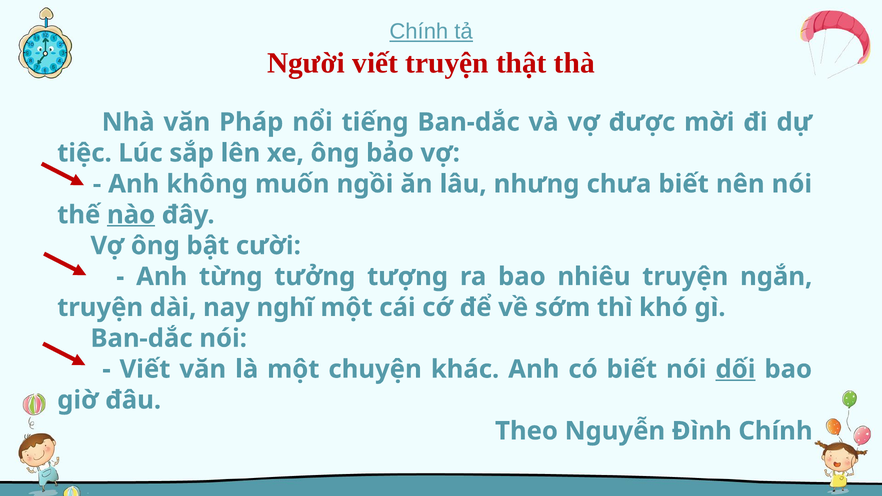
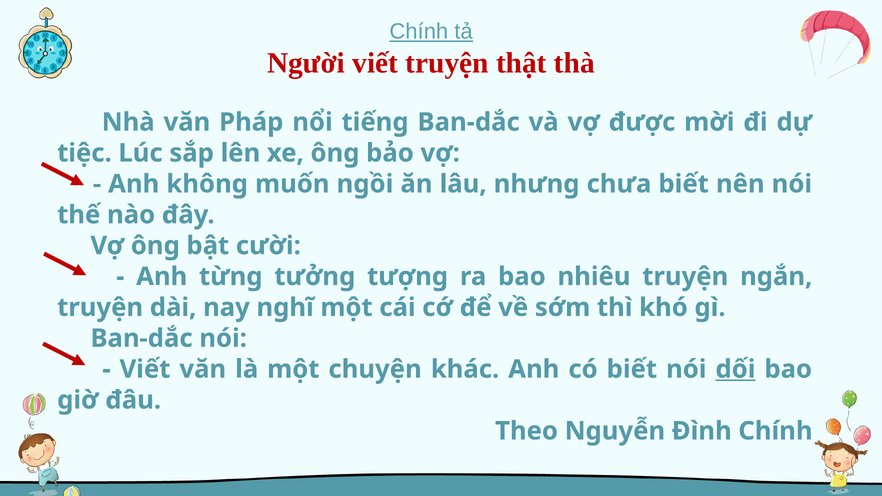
nào underline: present -> none (131, 215)
